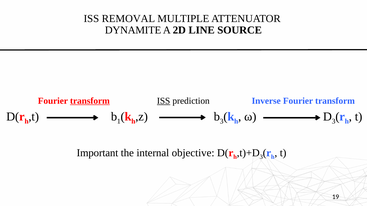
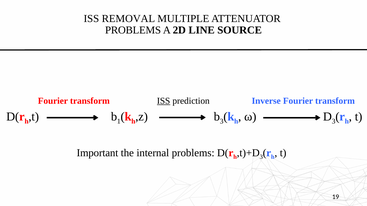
DYNAMITE: DYNAMITE -> PROBLEMS (133, 30)
transform underline: present -> none (90, 101)
internal objective: objective -> problems (193, 153)
